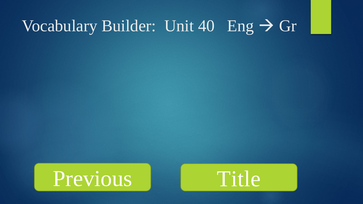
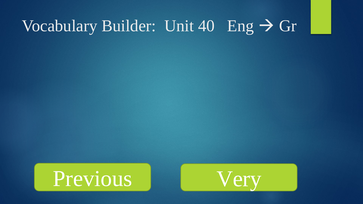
Title: Title -> Very (239, 179)
